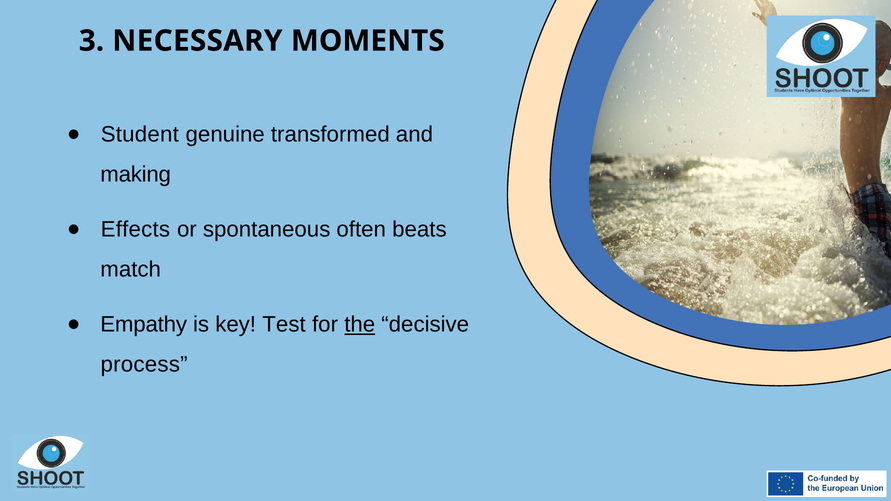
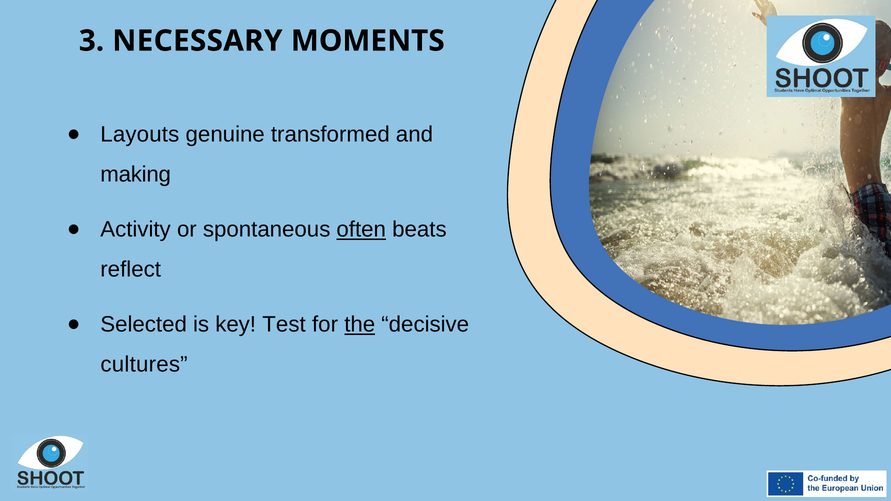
Student: Student -> Layouts (140, 135)
Effects: Effects -> Activity (136, 230)
often underline: none -> present (361, 230)
match: match -> reflect (131, 270)
Empathy: Empathy -> Selected (144, 325)
process: process -> cultures (144, 365)
